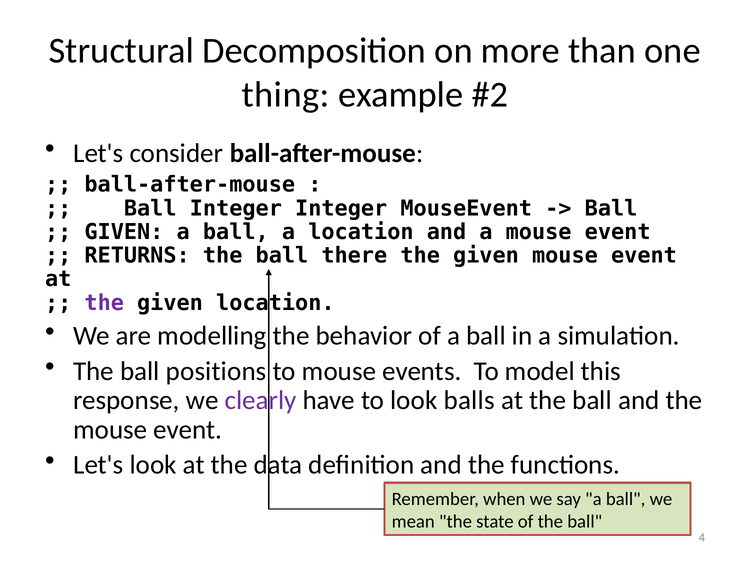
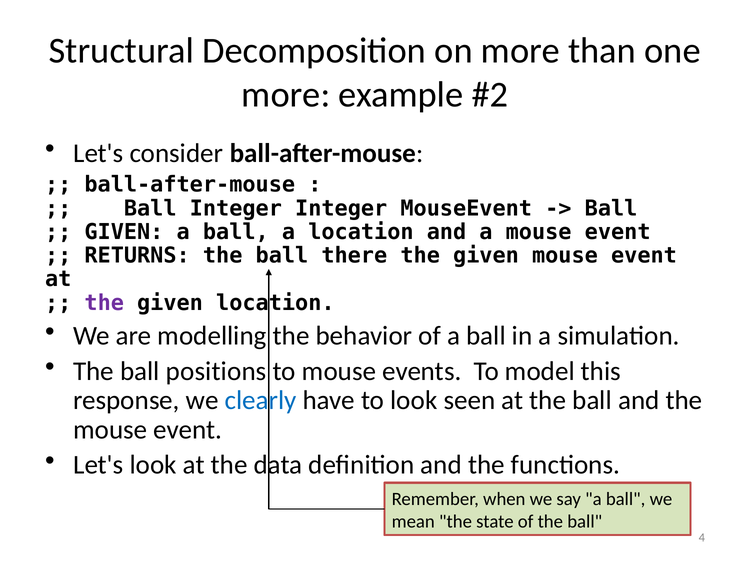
thing: thing -> more (286, 94)
clearly colour: purple -> blue (261, 400)
balls: balls -> seen (469, 400)
